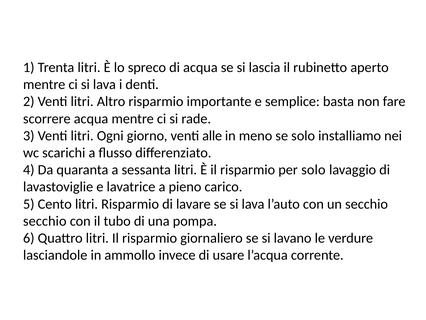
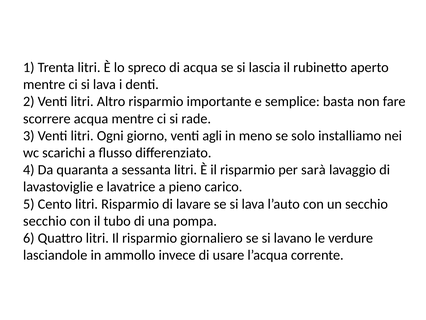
alle: alle -> agli (212, 136)
per solo: solo -> sarà (313, 170)
